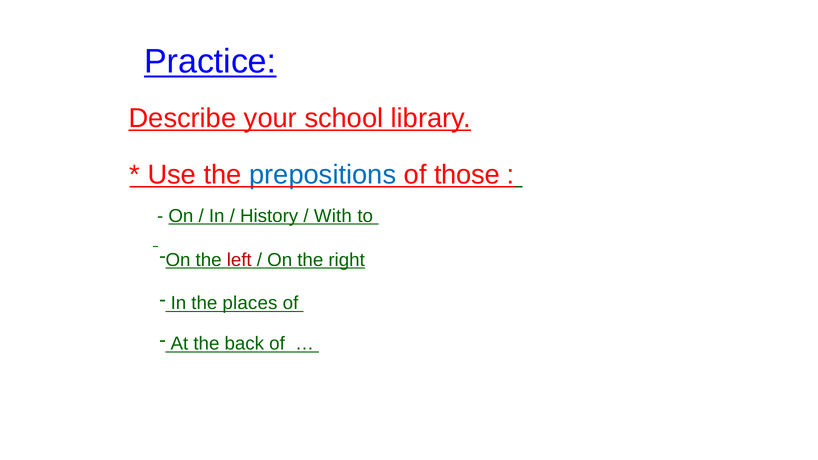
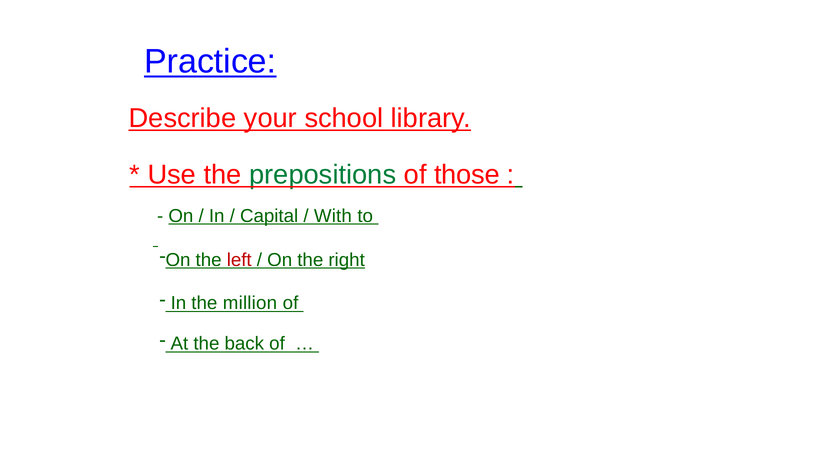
prepositions colour: blue -> green (323, 175)
History: History -> Capital (269, 216)
places: places -> million (250, 303)
